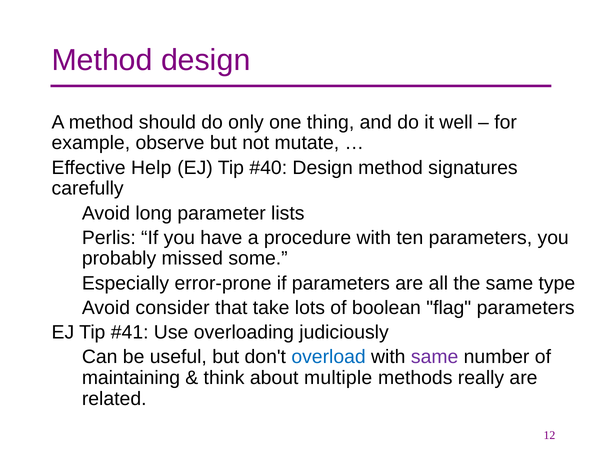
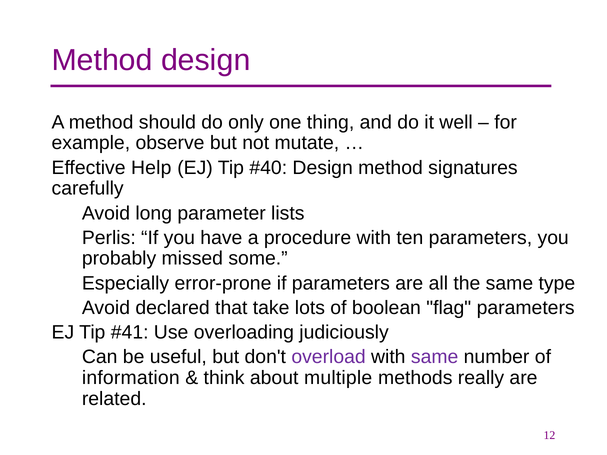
consider: consider -> declared (173, 308)
overload colour: blue -> purple (329, 357)
maintaining: maintaining -> information (131, 378)
